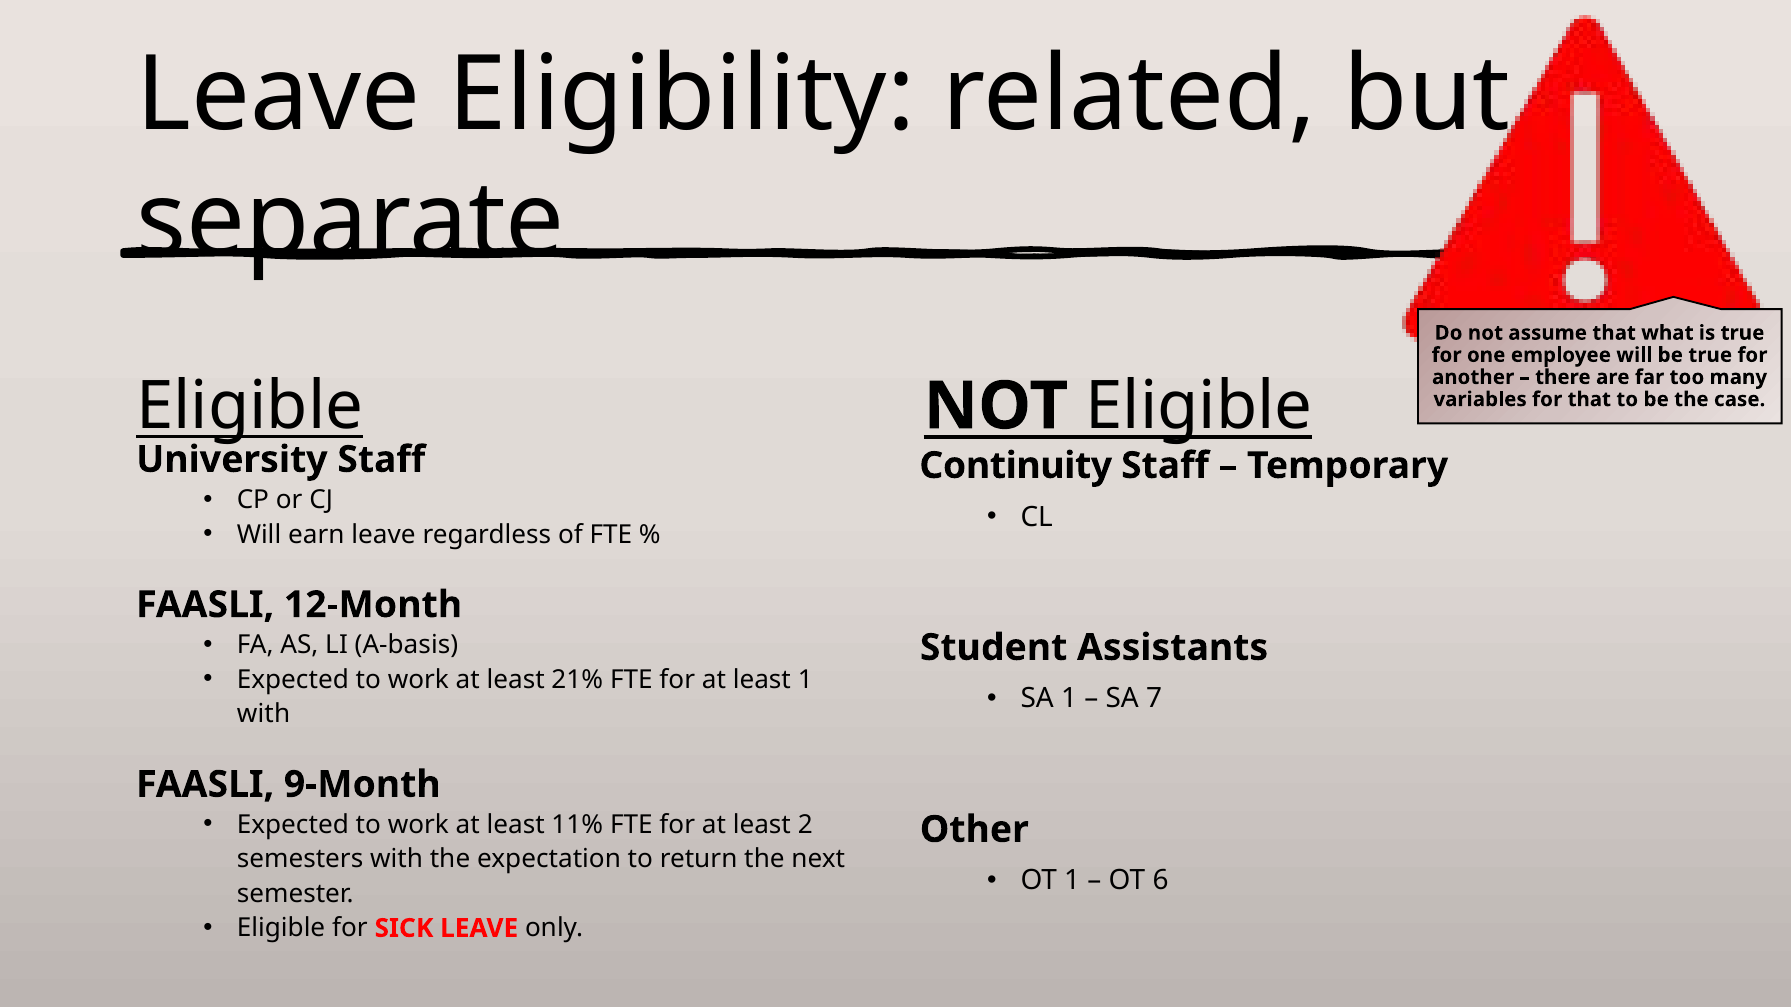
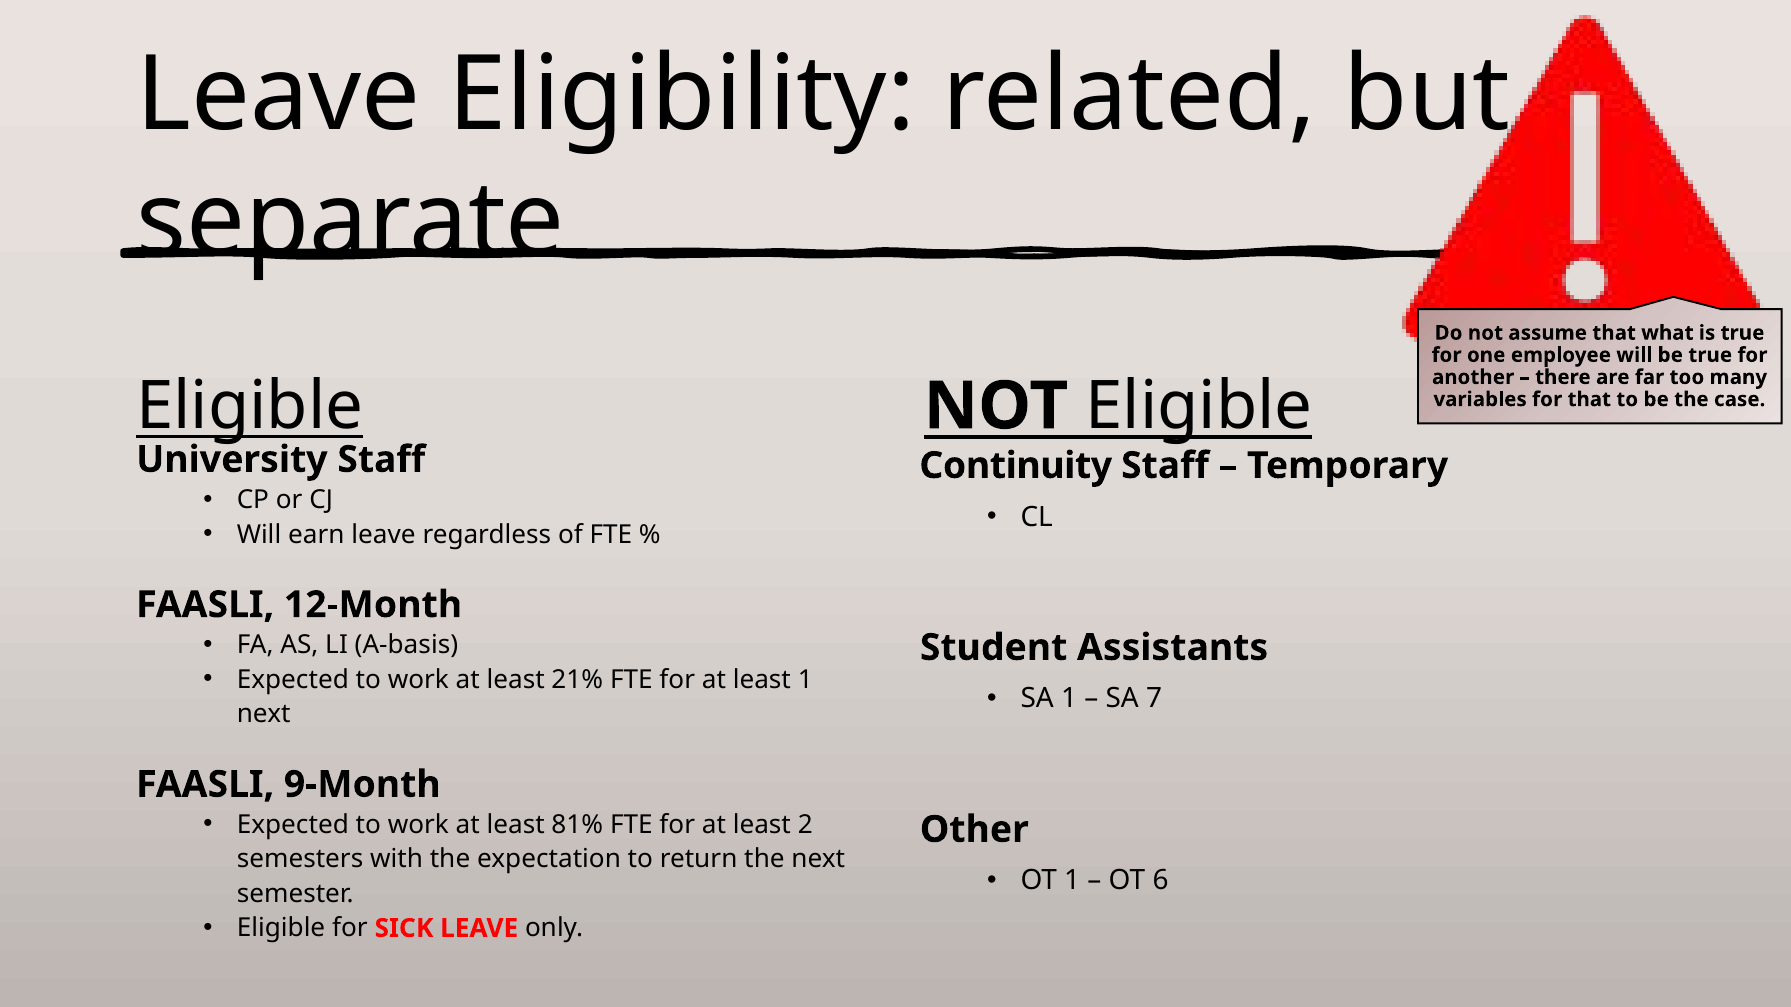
with: with -> next (264, 714)
11%: 11% -> 81% (577, 825)
